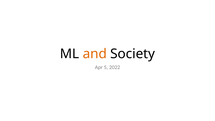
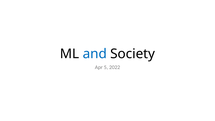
and colour: orange -> blue (95, 54)
